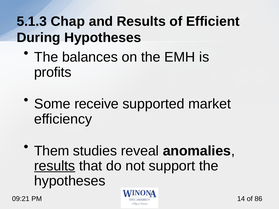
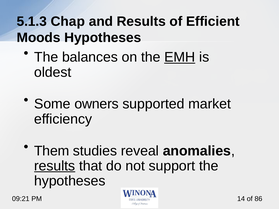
During: During -> Moods (39, 38)
EMH underline: none -> present (180, 57)
profits: profits -> oldest (53, 72)
receive: receive -> owners (97, 104)
